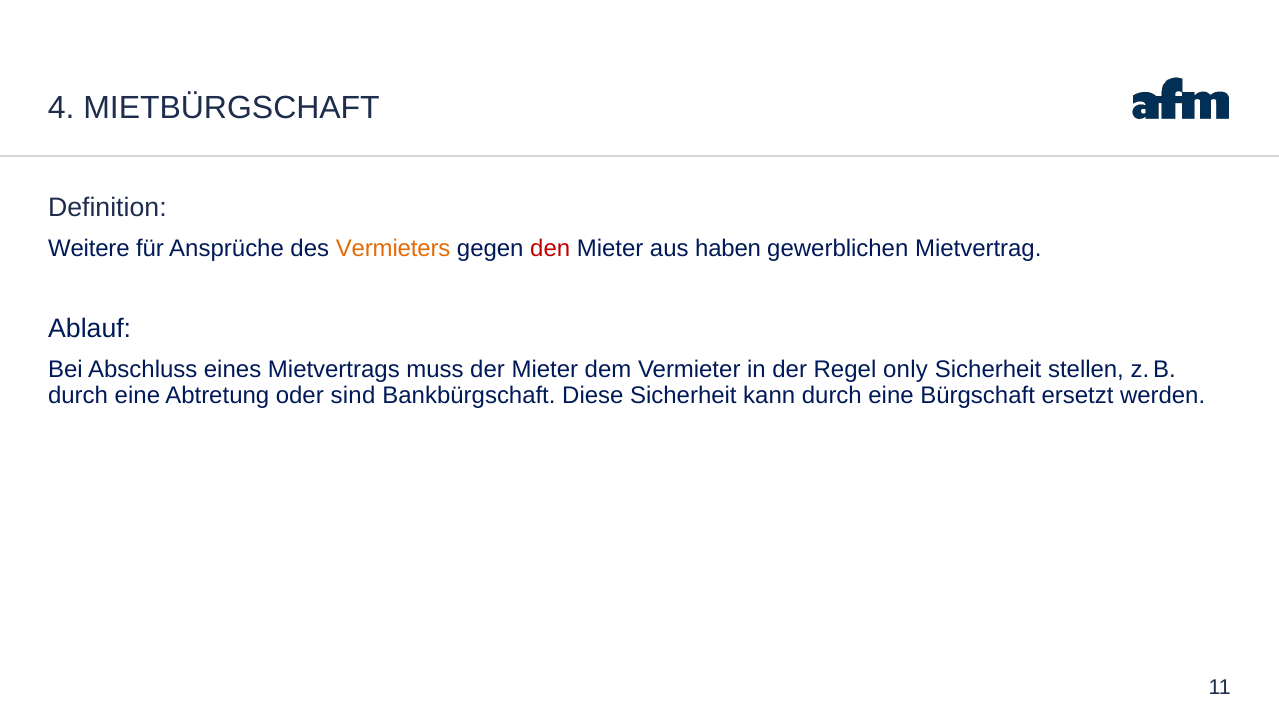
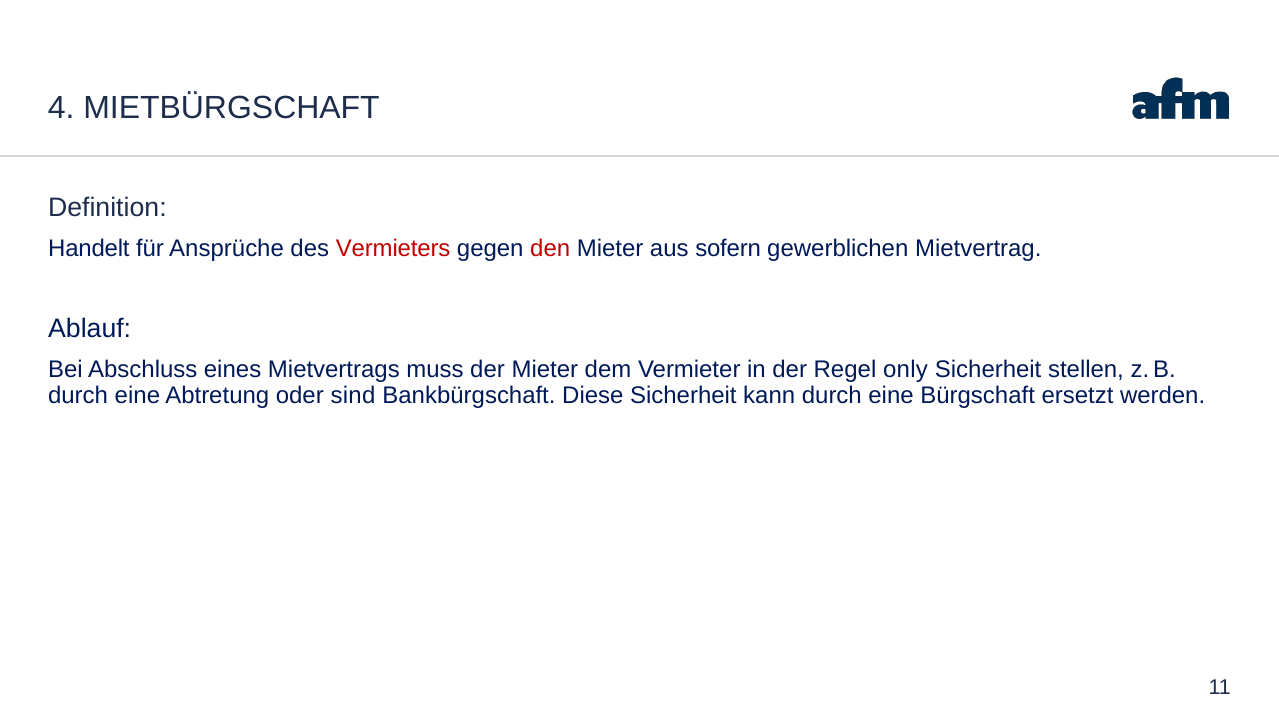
Weitere: Weitere -> Handelt (89, 249)
Vermieters colour: orange -> red (393, 249)
haben: haben -> sofern (728, 249)
